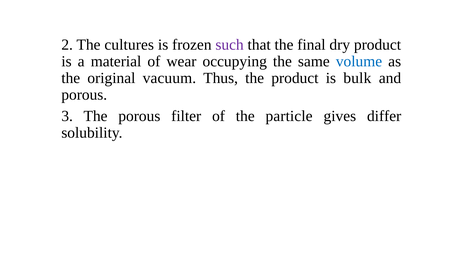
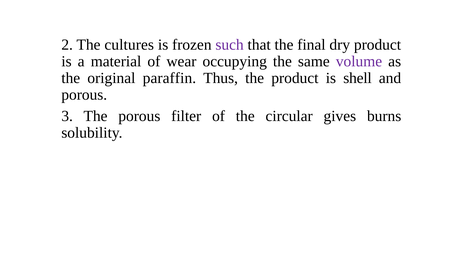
volume colour: blue -> purple (359, 61)
vacuum: vacuum -> paraffin (169, 78)
bulk: bulk -> shell (358, 78)
particle: particle -> circular (289, 116)
differ: differ -> burns (384, 116)
